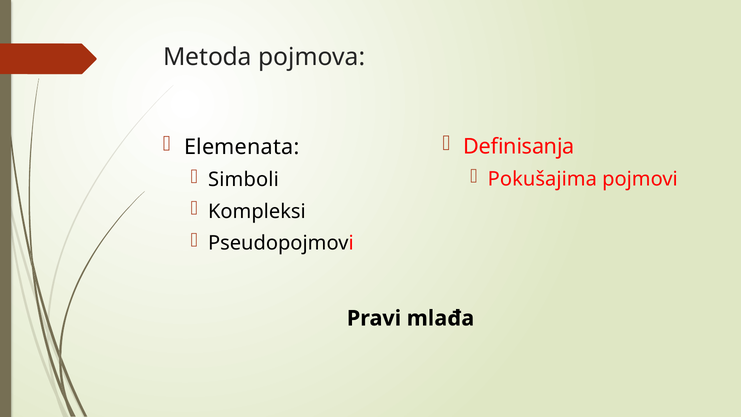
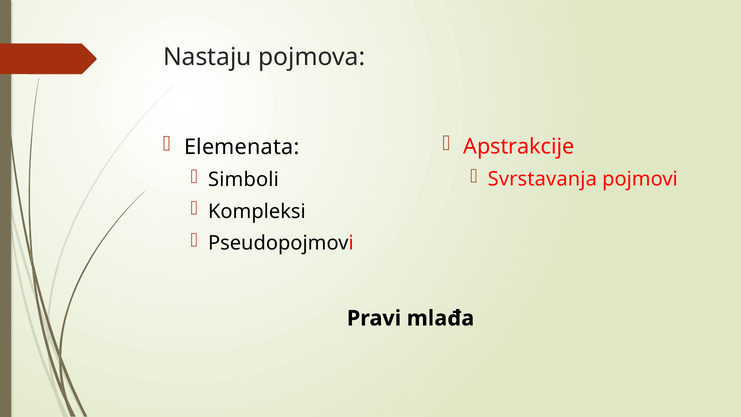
Metoda: Metoda -> Nastaju (207, 57)
Definisanja: Definisanja -> Apstrakcije (519, 146)
Pokušajima: Pokušajima -> Svrstavanja (542, 179)
